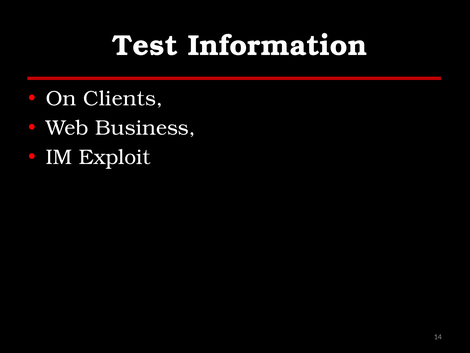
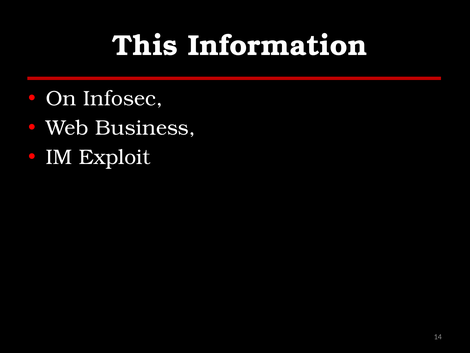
Test: Test -> This (145, 45)
Clients: Clients -> Infosec (123, 99)
